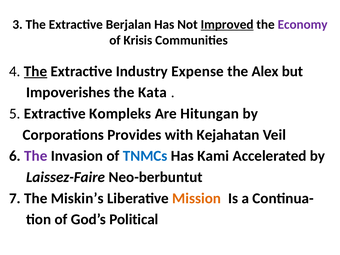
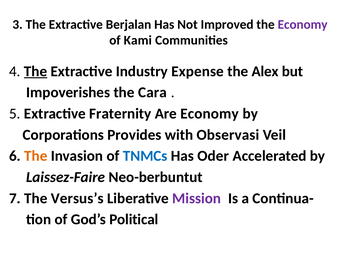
Improved underline: present -> none (227, 24)
Krisis: Krisis -> Kami (138, 40)
Kata: Kata -> Cara (153, 92)
Kompleks: Kompleks -> Fraternity (120, 114)
Are Hitungan: Hitungan -> Economy (210, 114)
Kejahatan: Kejahatan -> Observasi (228, 135)
The colour: purple -> orange (36, 156)
Kami: Kami -> Oder (213, 156)
Miskin’s: Miskin’s -> Versus’s (77, 198)
Mission colour: orange -> purple (197, 198)
